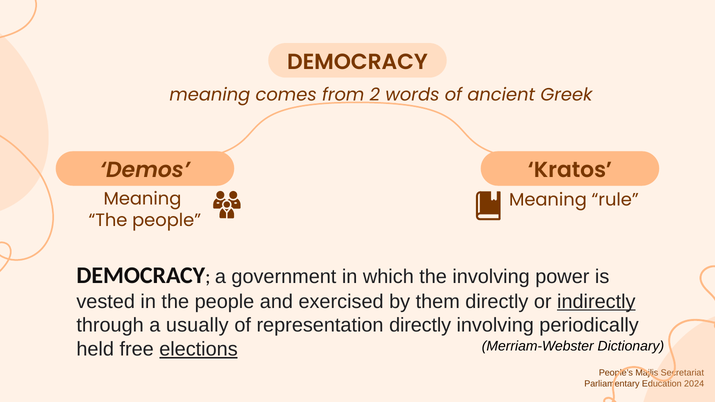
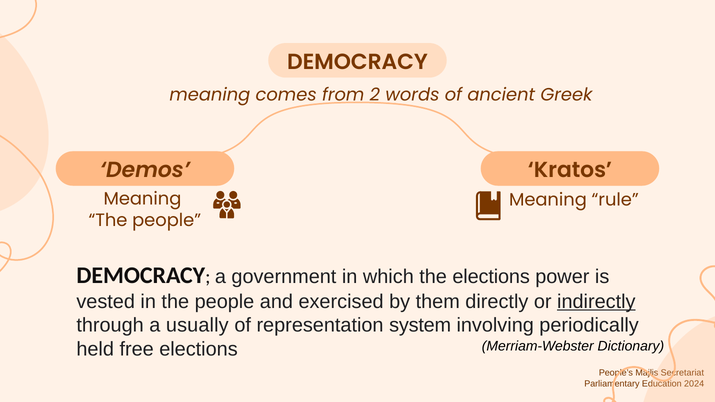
the involving: involving -> elections (491, 277)
representation directly: directly -> system (420, 326)
elections underline: present -> none (198, 349)
